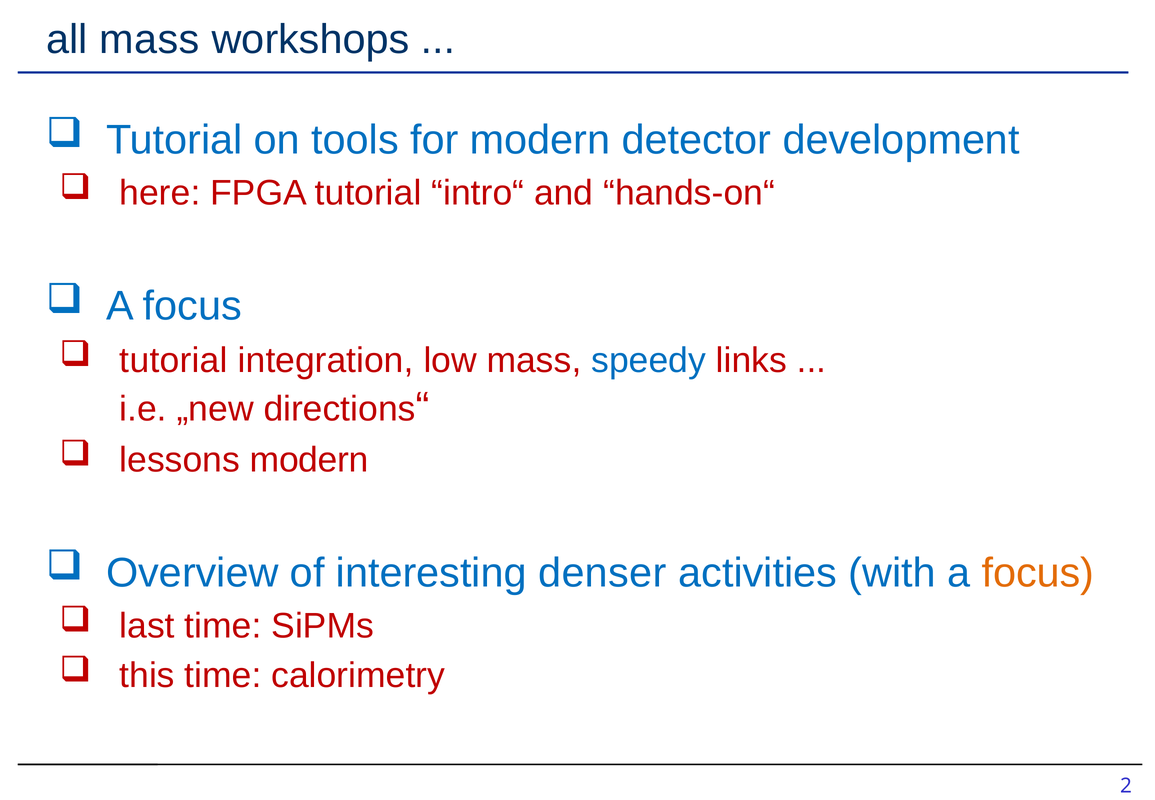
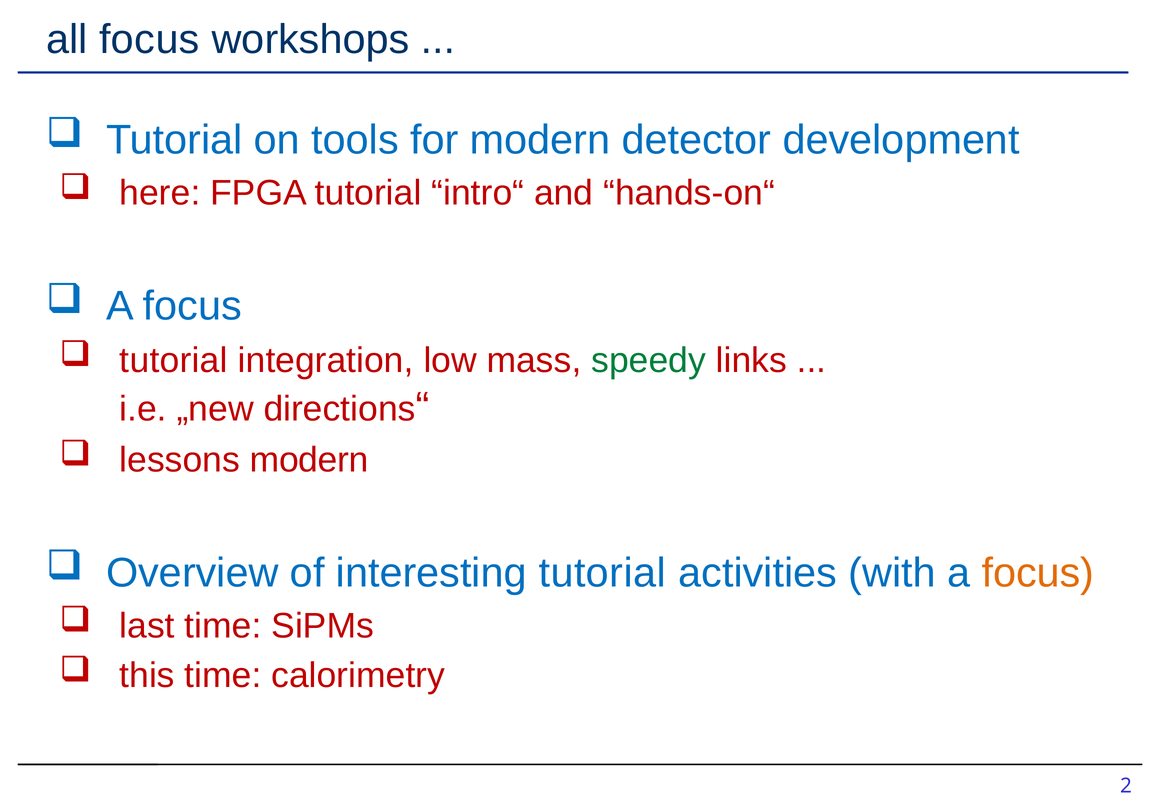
all mass: mass -> focus (149, 40)
speedy colour: blue -> green (649, 360)
interesting denser: denser -> tutorial (602, 573)
